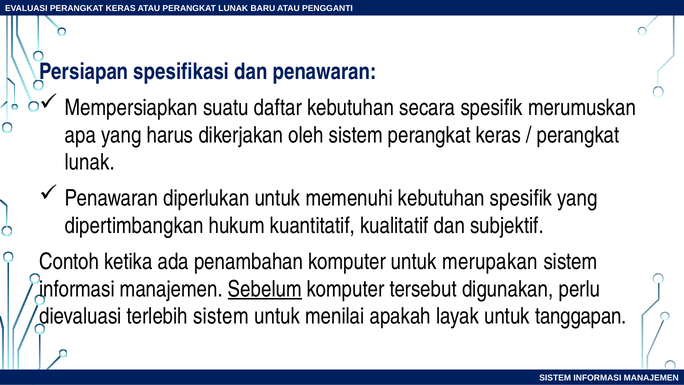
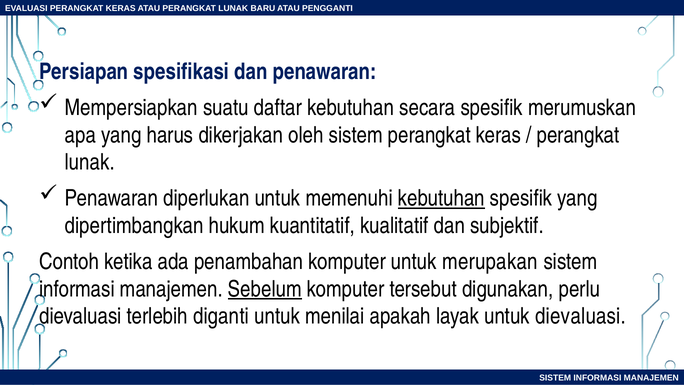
kebutuhan underline: none -> present (441, 198)
terlebih sistem: sistem -> diganti (221, 316)
untuk tanggapan: tanggapan -> dievaluasi (581, 316)
